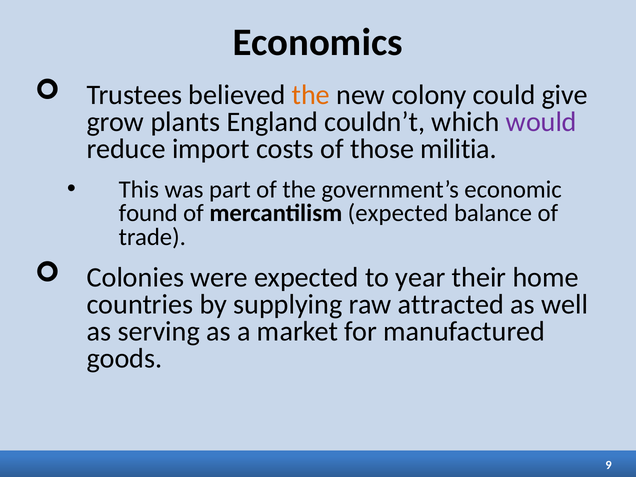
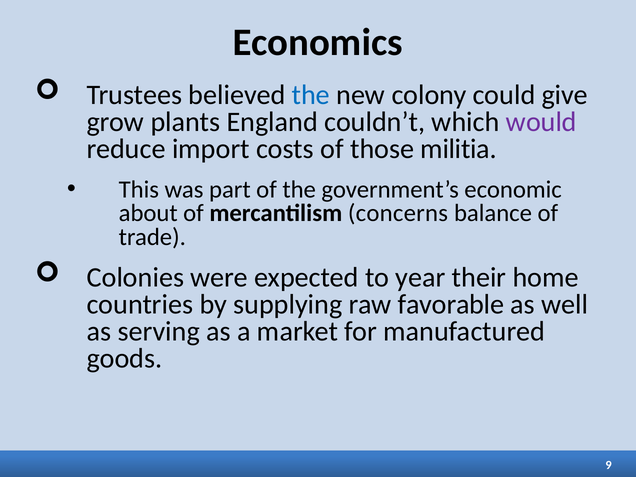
the colour: orange -> blue (311, 95)
found: found -> about (148, 213)
mercantilism expected: expected -> concerns (398, 213)
attracted: attracted -> favorable (451, 304)
